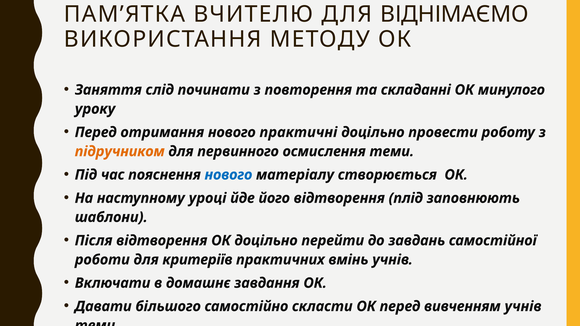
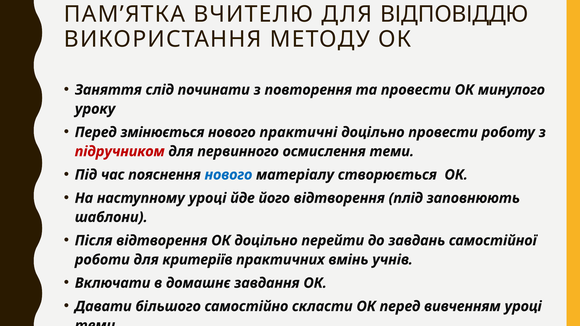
ВІДНІМАЄМО: ВІДНІМАЄМО -> ВІДПОВІДДЮ (454, 14)
та складанні: складанні -> провести (416, 90)
отримання: отримання -> змінюється (162, 132)
підручником colour: orange -> red (120, 152)
вивченням учнів: учнів -> уроці (523, 307)
